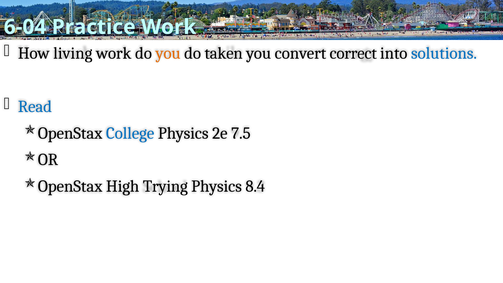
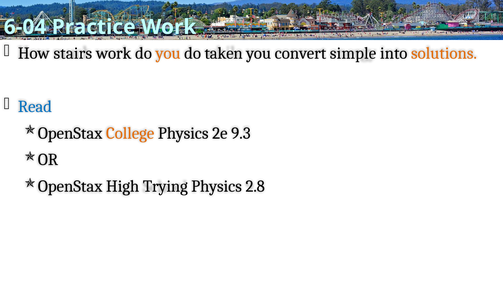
living: living -> stairs (73, 53)
correct: correct -> simple (353, 53)
solutions colour: blue -> orange (444, 53)
College colour: blue -> orange (130, 133)
7.5: 7.5 -> 9.3 (241, 133)
8.4: 8.4 -> 2.8 (255, 186)
